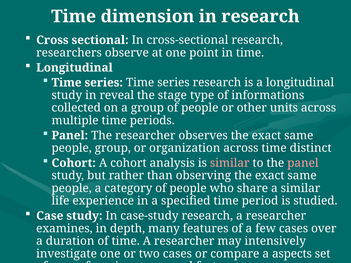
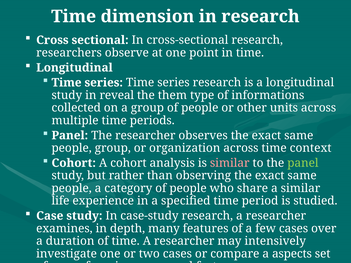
stage: stage -> them (172, 95)
distinct: distinct -> context (311, 148)
panel colour: pink -> light green (303, 163)
